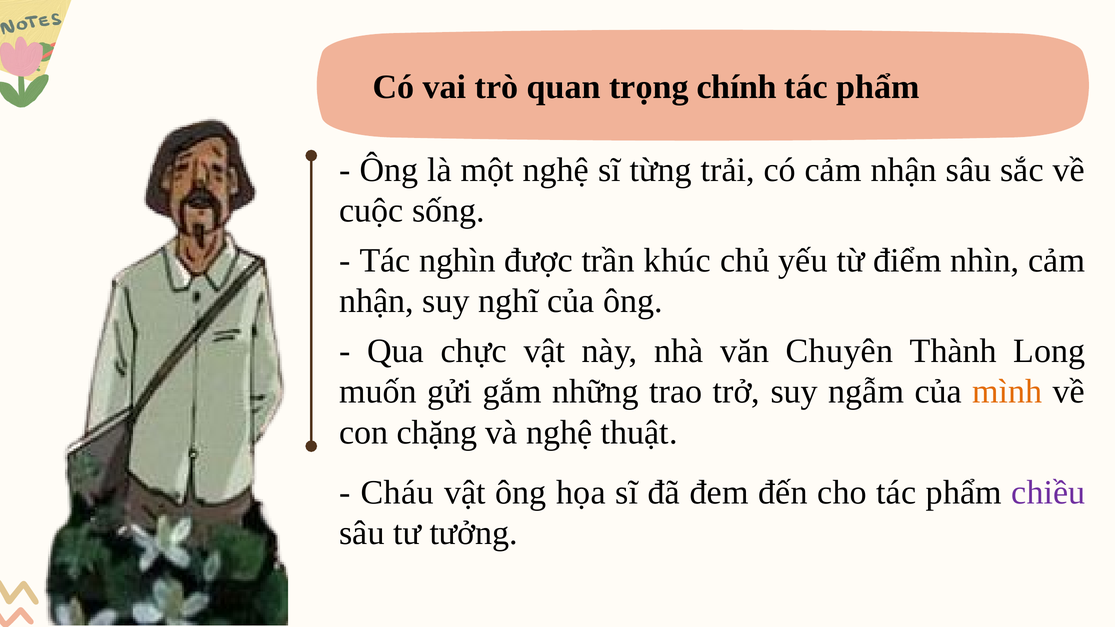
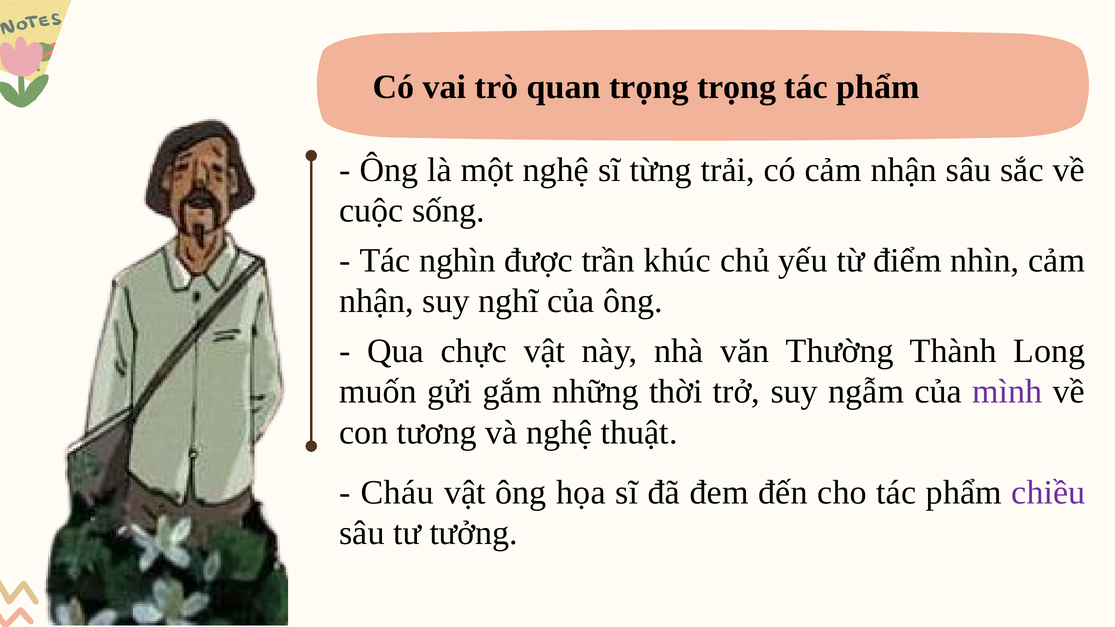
trọng chính: chính -> trọng (737, 87)
Chuyên: Chuyên -> Thường (840, 351)
trao: trao -> thời (676, 392)
mình colour: orange -> purple (1007, 392)
chặng: chặng -> tương (437, 433)
